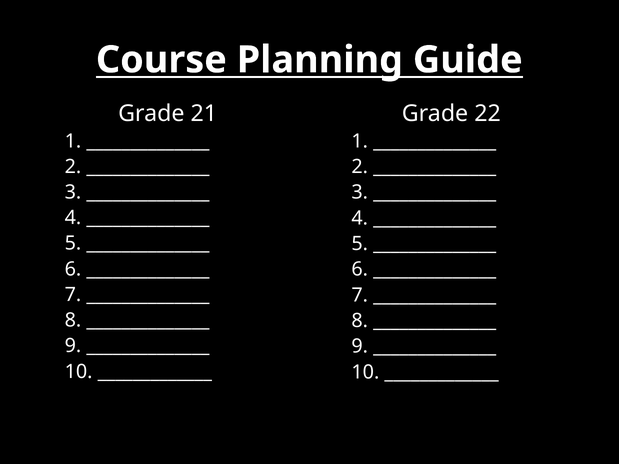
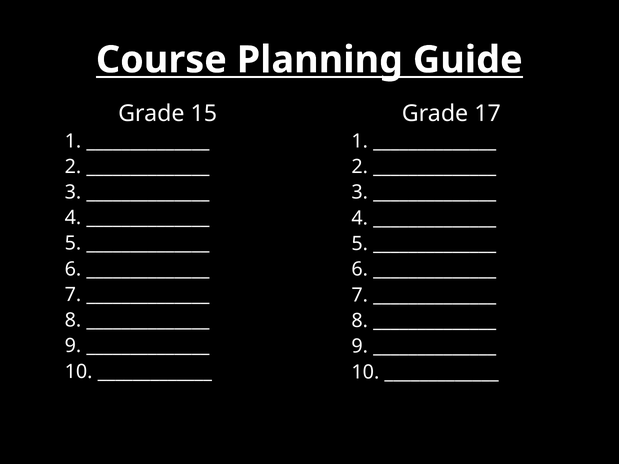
21: 21 -> 15 (204, 114)
22: 22 -> 17 (488, 114)
